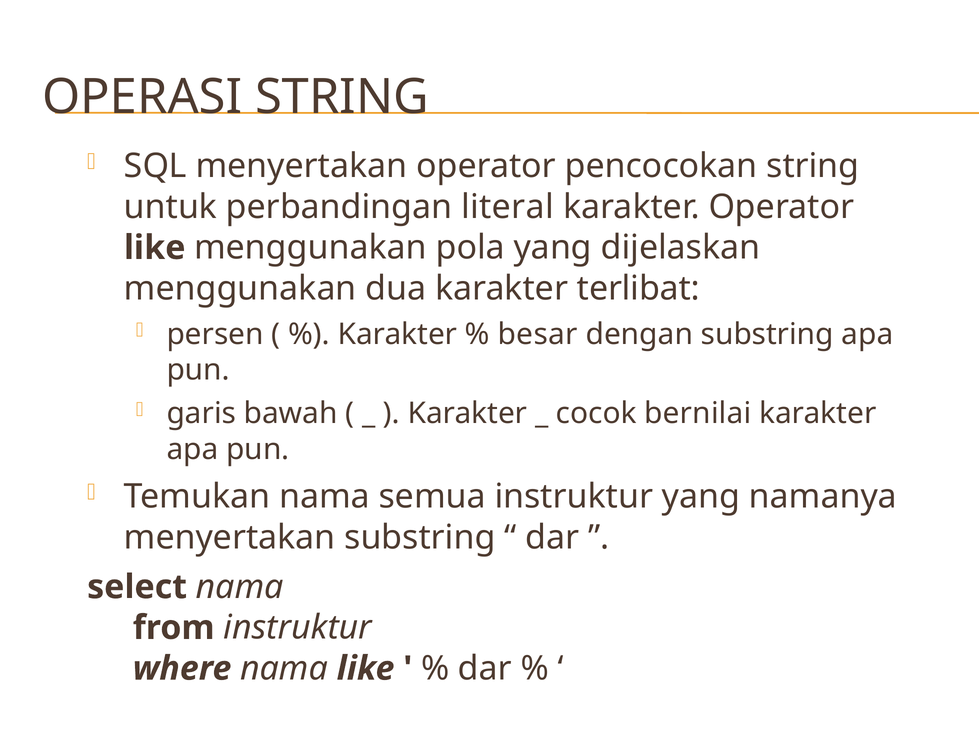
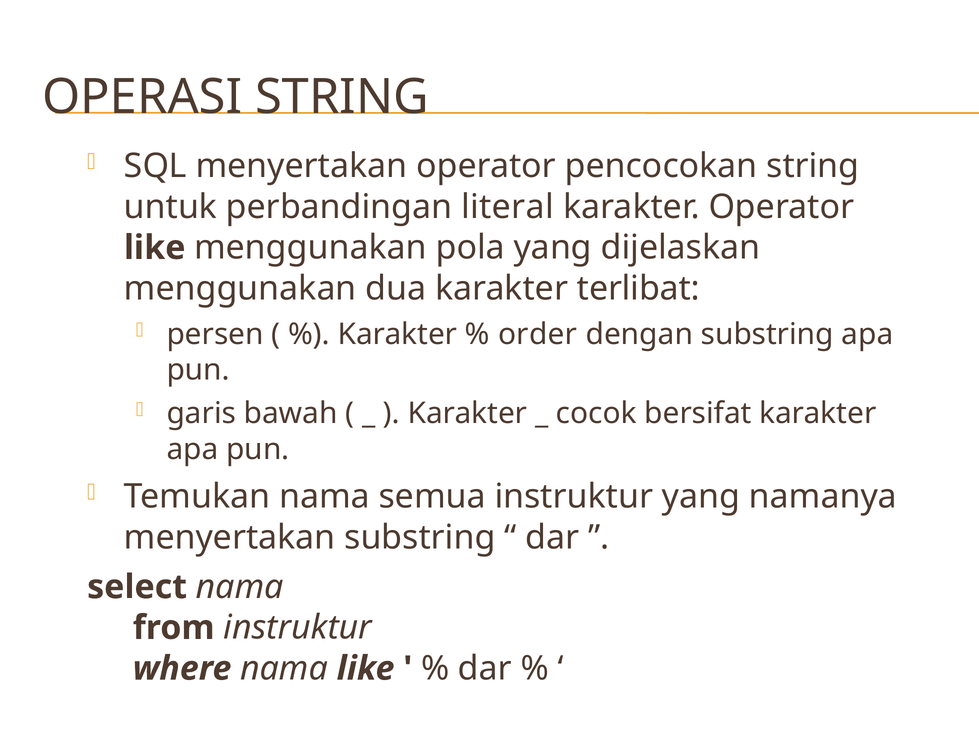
besar: besar -> order (538, 334)
bernilai: bernilai -> bersifat (698, 414)
